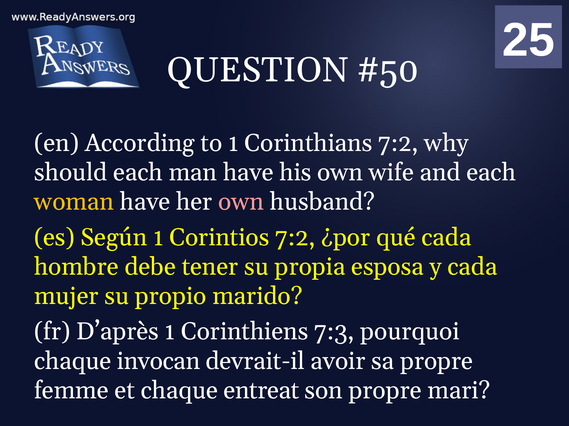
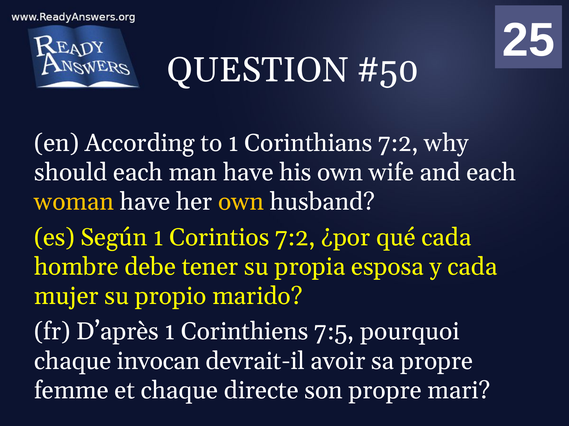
own colour: pink -> yellow (241, 202)
7:3: 7:3 -> 7:5 (334, 332)
entreat: entreat -> directe (261, 391)
